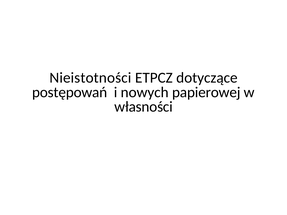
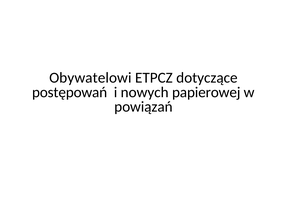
Nieistotności: Nieistotności -> Obywatelowi (90, 78)
własności: własności -> powiązań (144, 107)
